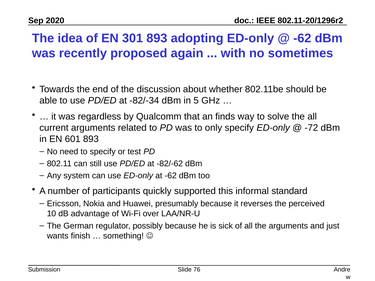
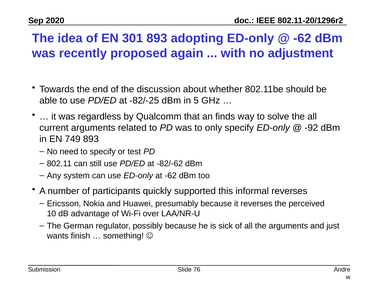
sometimes: sometimes -> adjustment (301, 53)
-82/-34: -82/-34 -> -82/-25 (144, 101)
-72: -72 -> -92 (311, 128)
601: 601 -> 749 (73, 139)
informal standard: standard -> reverses (289, 191)
